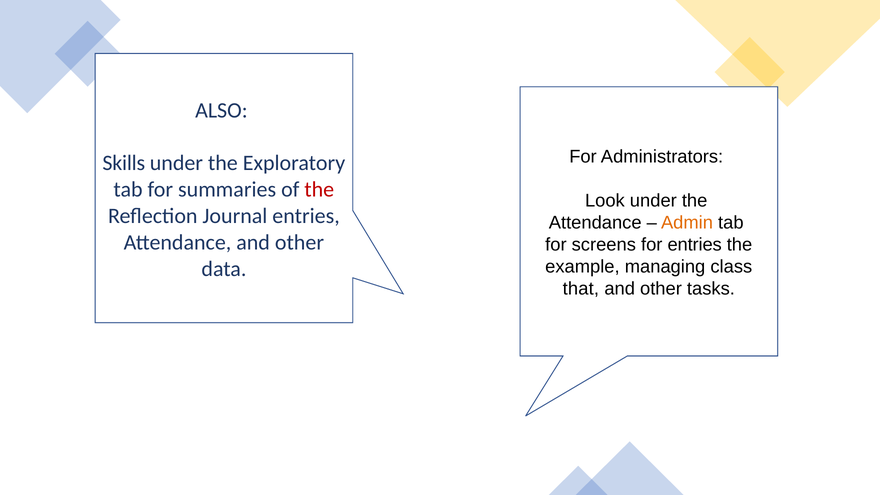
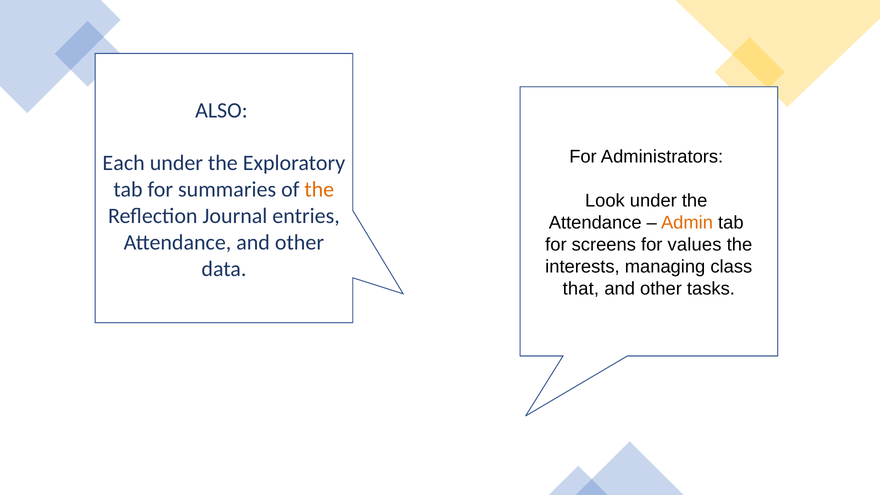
Skills: Skills -> Each (124, 163)
the colour: red -> orange (319, 190)
for entries: entries -> values (694, 245)
example: example -> interests (582, 267)
